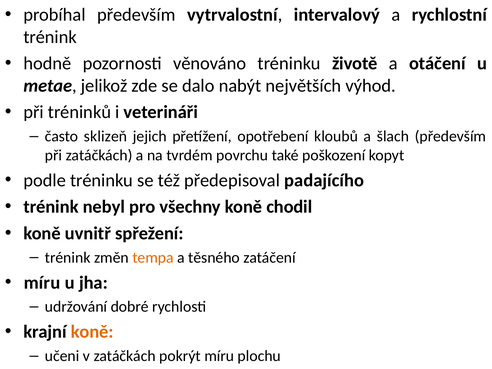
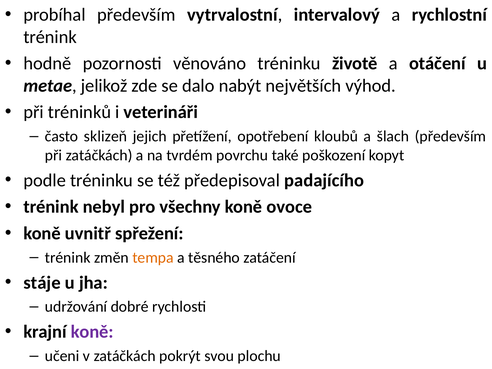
chodil: chodil -> ovoce (289, 207)
míru: míru -> stáje (42, 283)
koně colour: orange -> purple (92, 332)
pokrýt míru: míru -> svou (219, 356)
